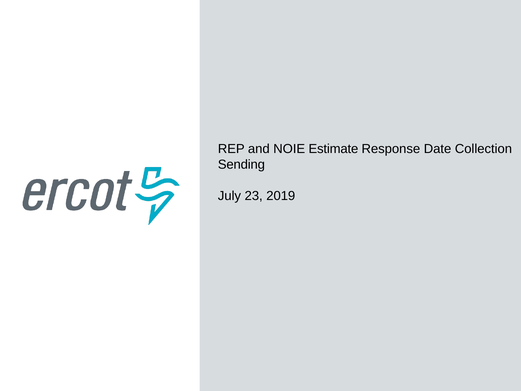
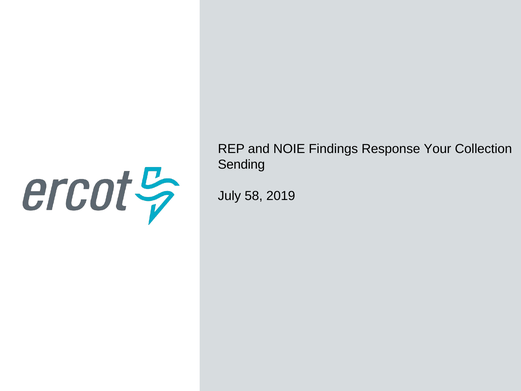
Estimate: Estimate -> Findings (333, 149)
Date: Date -> Your (438, 149)
23: 23 -> 58 (254, 196)
